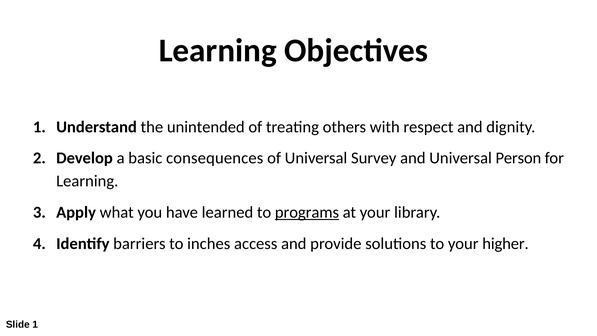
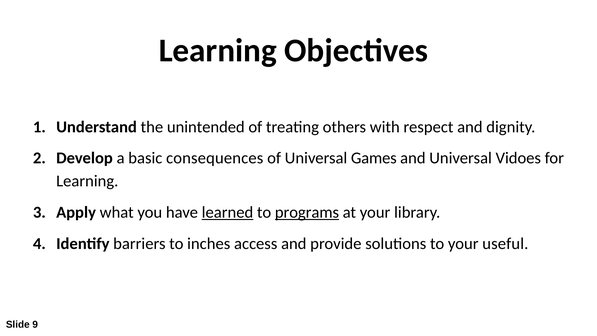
Survey: Survey -> Games (374, 158)
Person: Person -> Vidoes (518, 158)
learned underline: none -> present (227, 212)
higher: higher -> useful (505, 243)
Slide 1: 1 -> 9 (35, 324)
